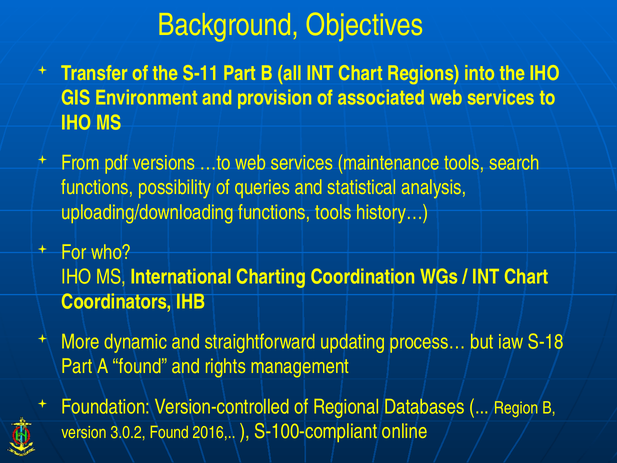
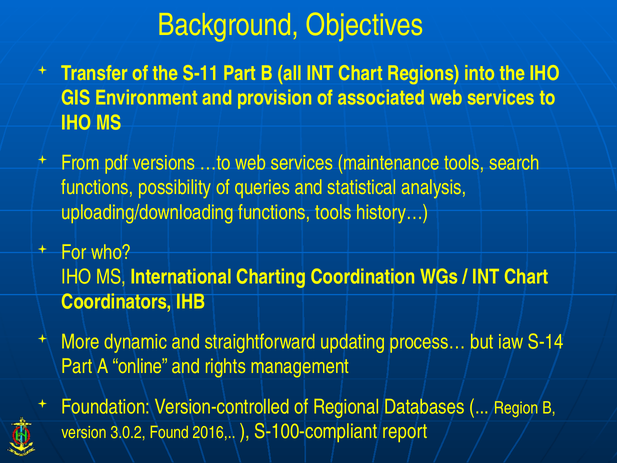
S-18: S-18 -> S-14 (546, 342)
A found: found -> online (140, 366)
online: online -> report (405, 431)
